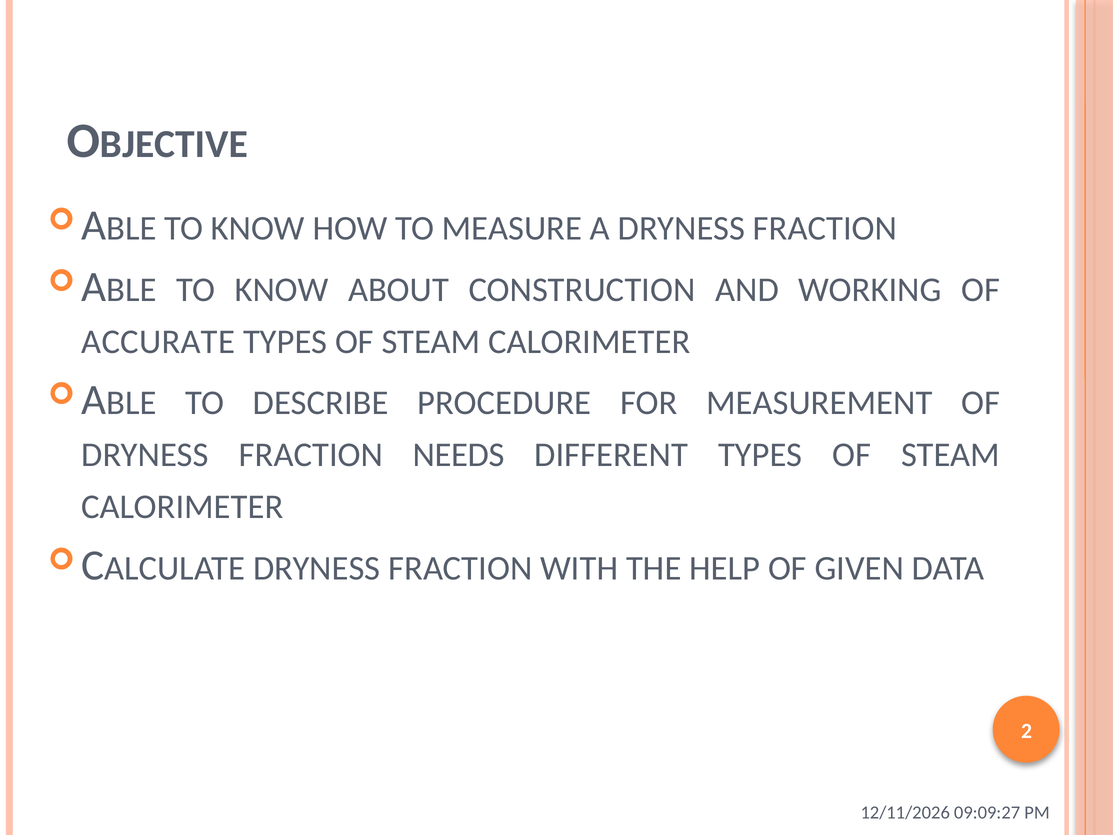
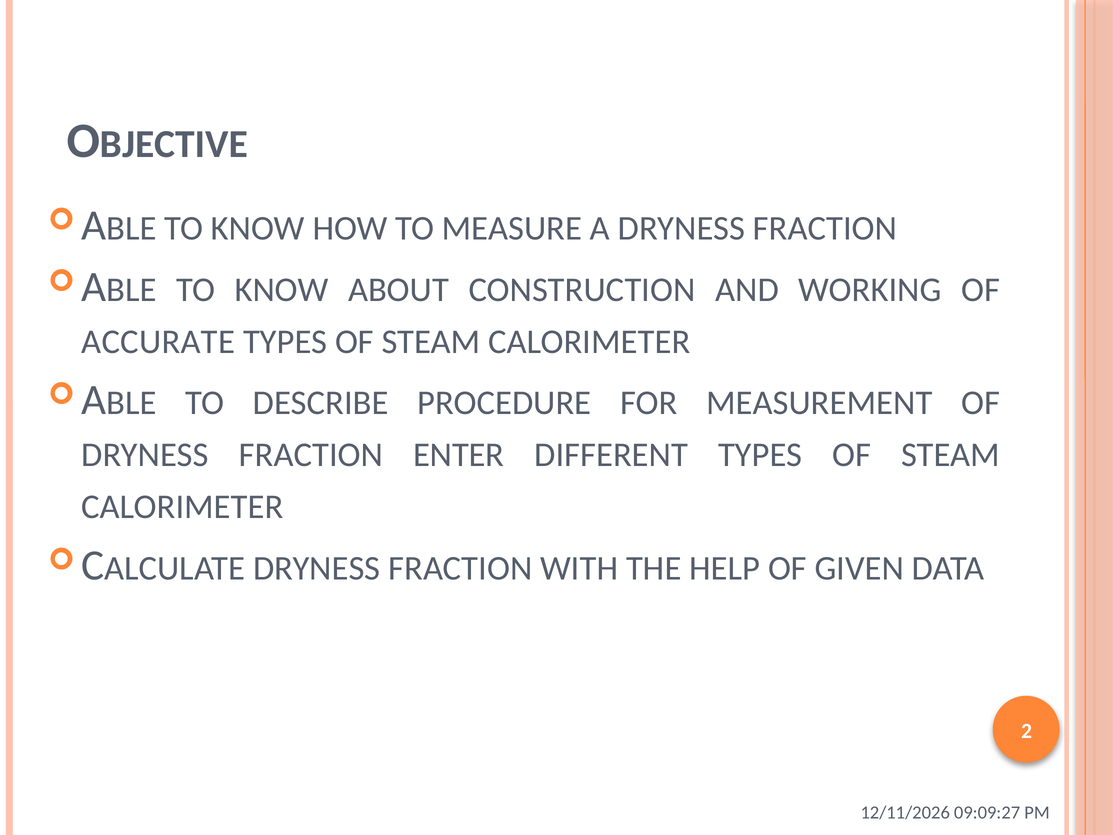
NEEDS: NEEDS -> ENTER (459, 455)
